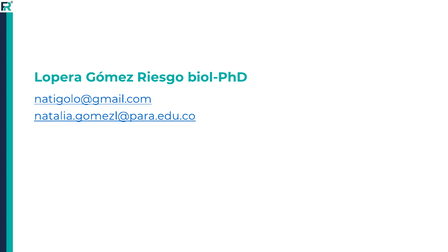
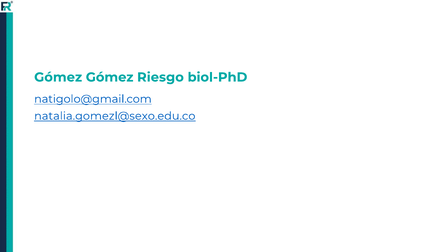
Lopera: Lopera -> Gómez (58, 77)
natalia.gomezl@para.edu.co: natalia.gomezl@para.edu.co -> natalia.gomezl@sexo.edu.co (115, 116)
